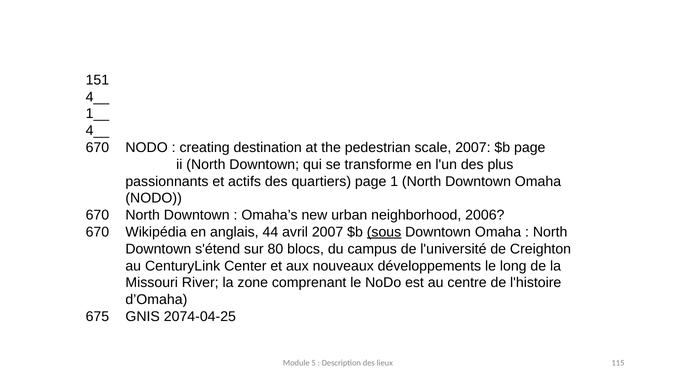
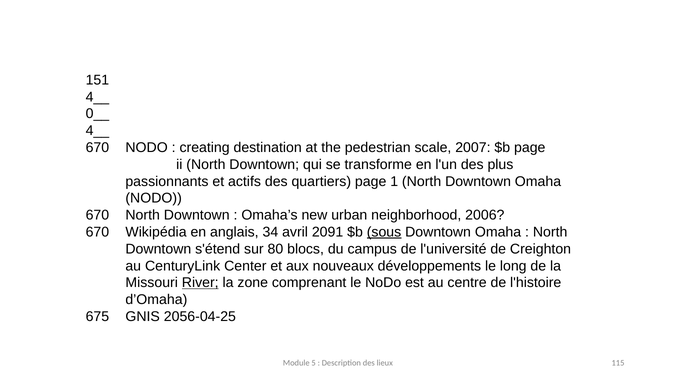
1__: 1__ -> 0__ (97, 114)
44: 44 -> 34 (270, 232)
avril 2007: 2007 -> 2091 (328, 232)
River underline: none -> present (200, 283)
2074-04-25: 2074-04-25 -> 2056-04-25 (200, 317)
